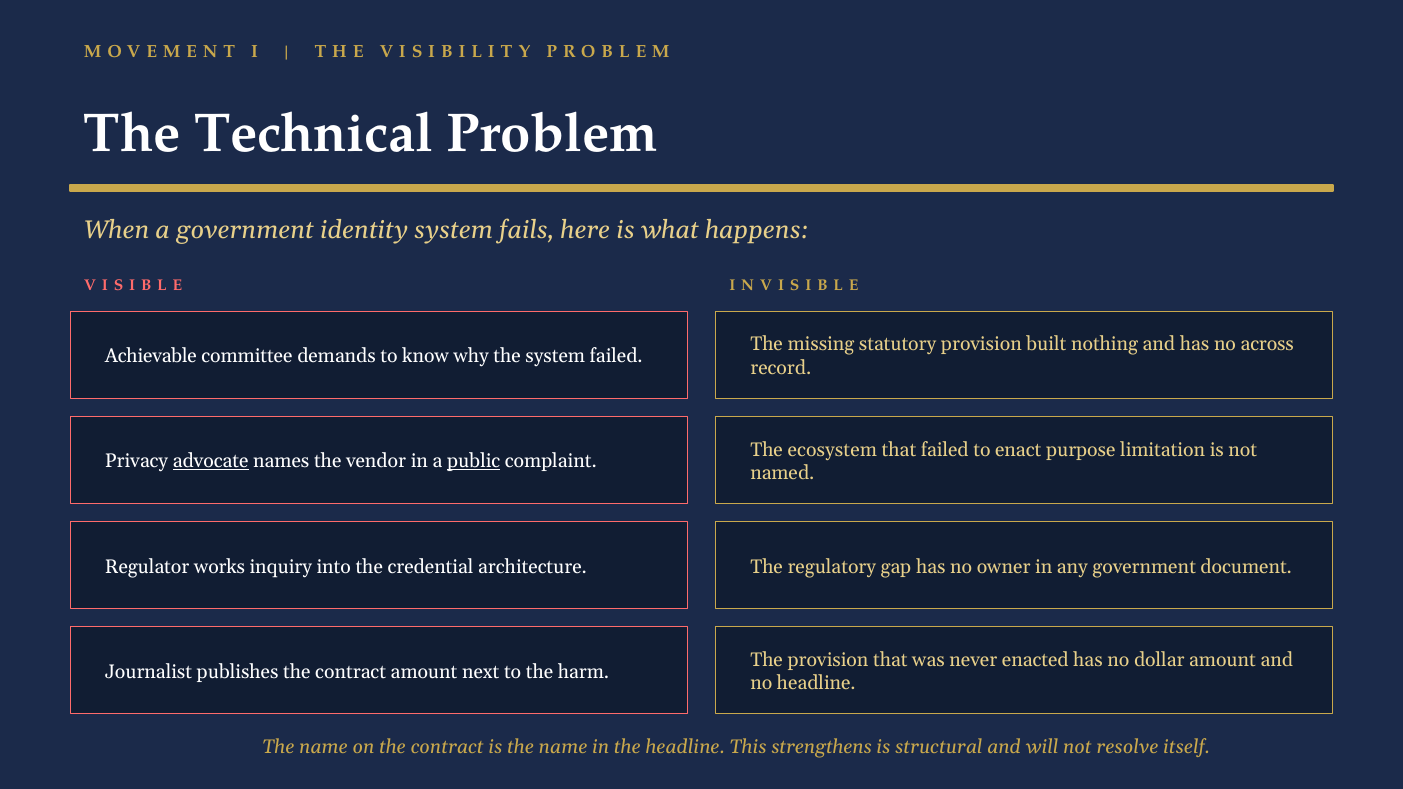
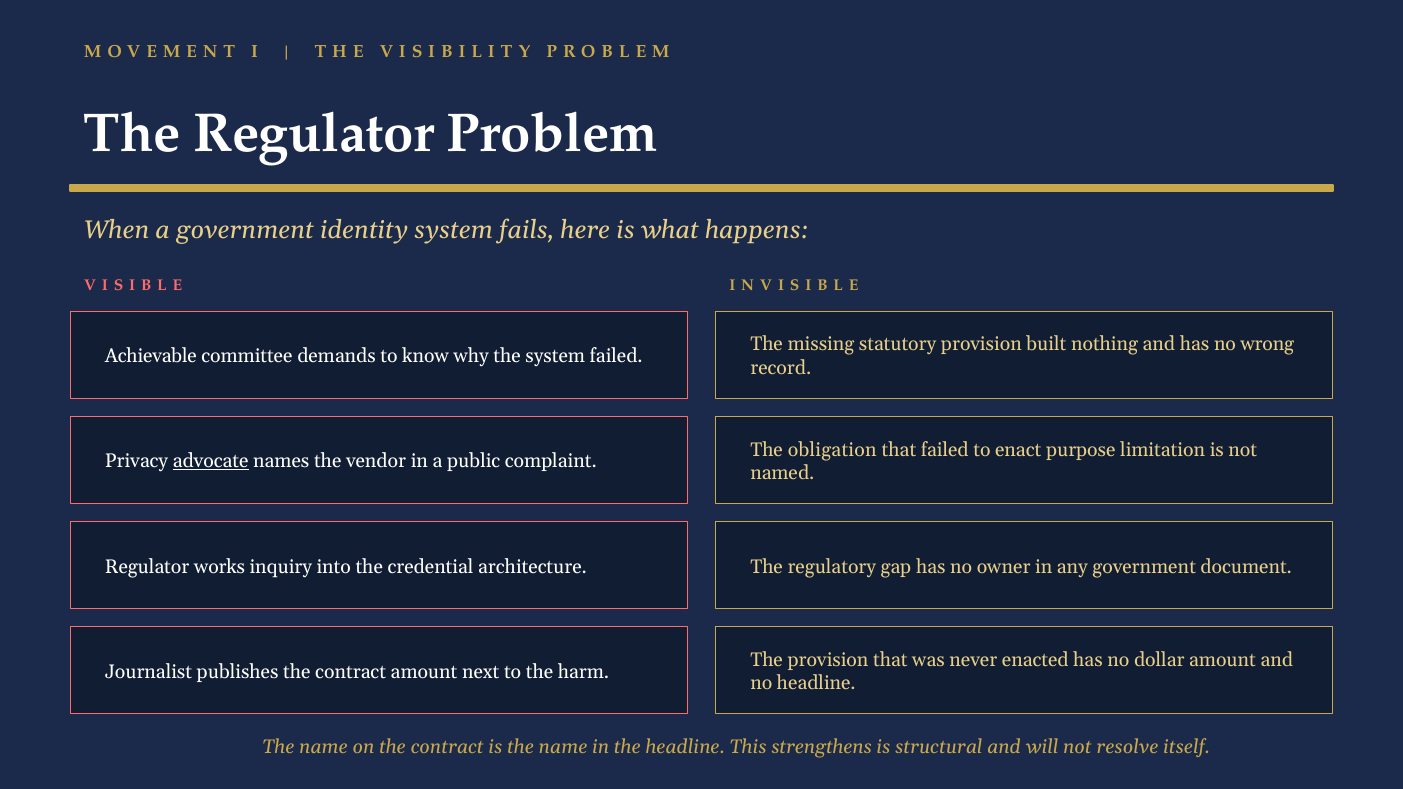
The Technical: Technical -> Regulator (314, 134)
across: across -> wrong (1267, 345)
ecosystem: ecosystem -> obligation (832, 450)
public underline: present -> none (474, 462)
